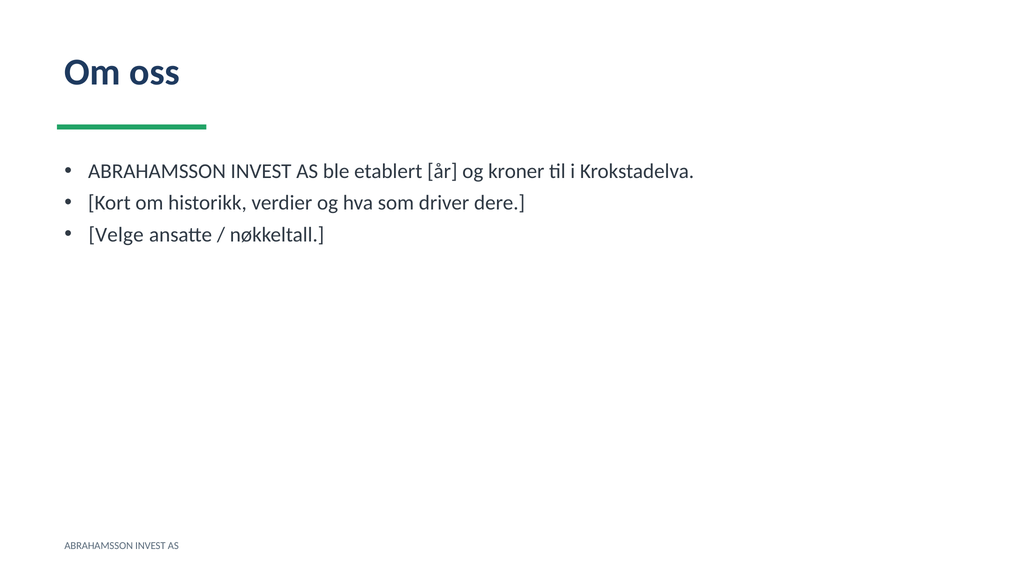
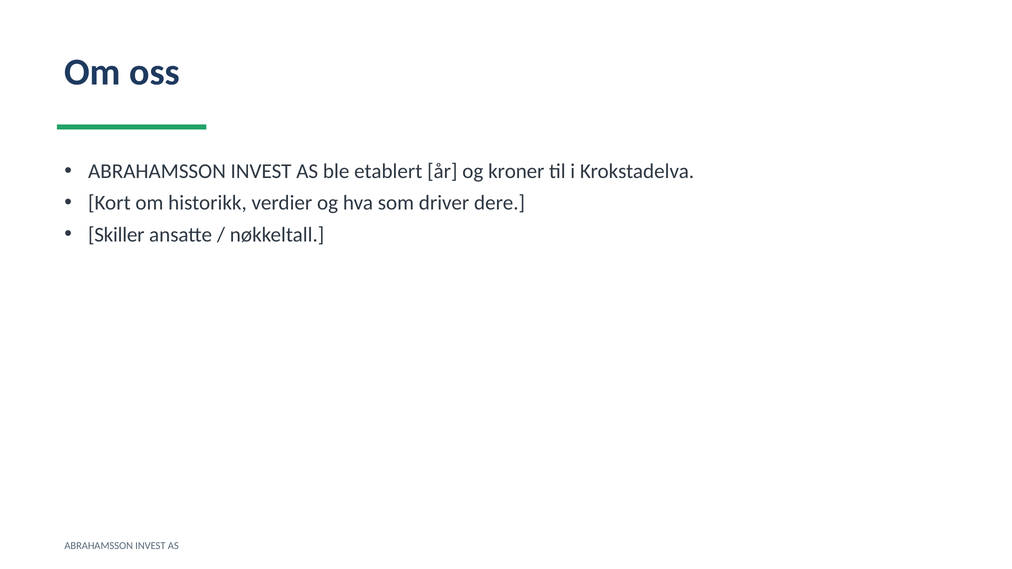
Velge: Velge -> Skiller (116, 235)
